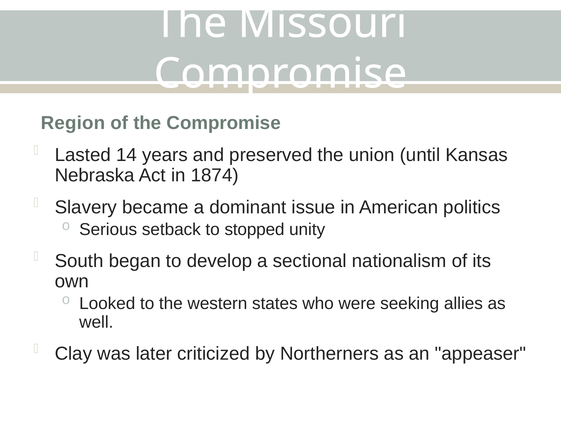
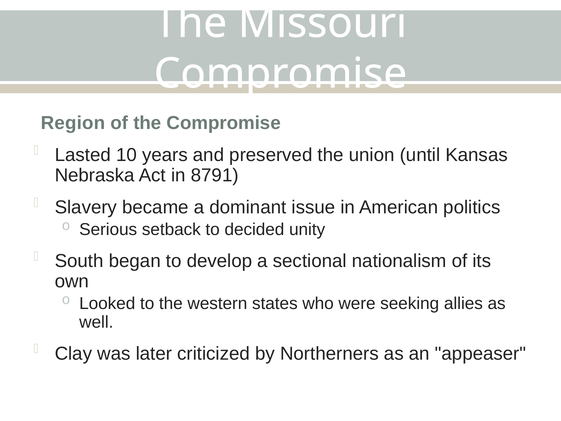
14: 14 -> 10 (126, 155)
1874: 1874 -> 8791 (215, 175)
stopped: stopped -> decided (254, 229)
